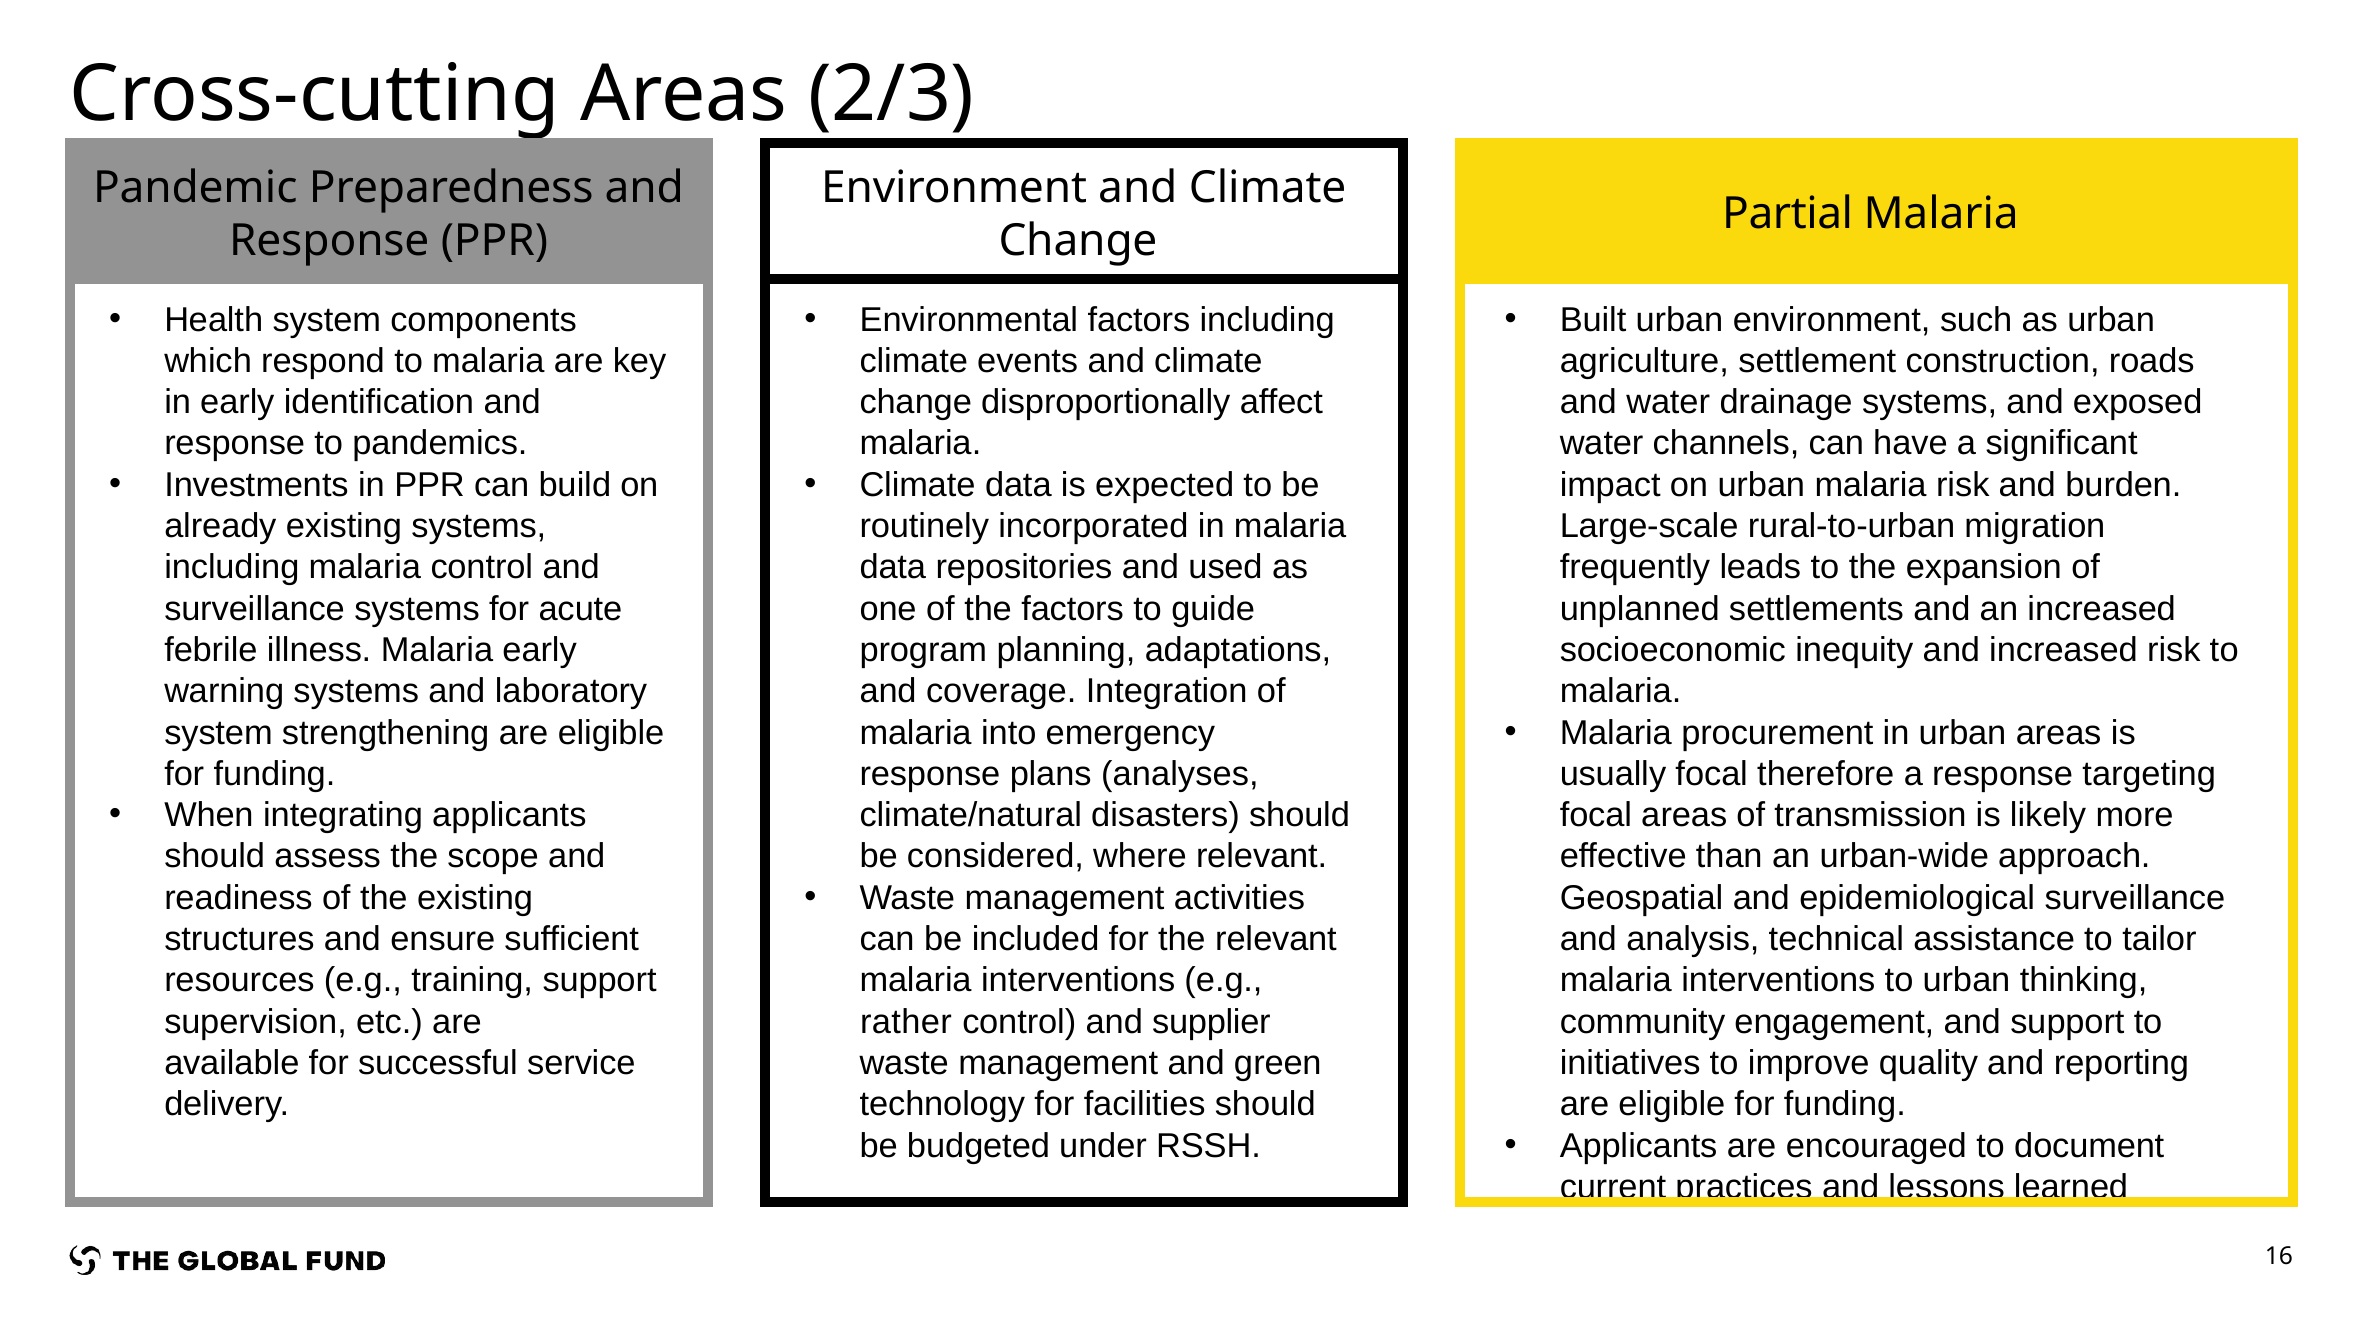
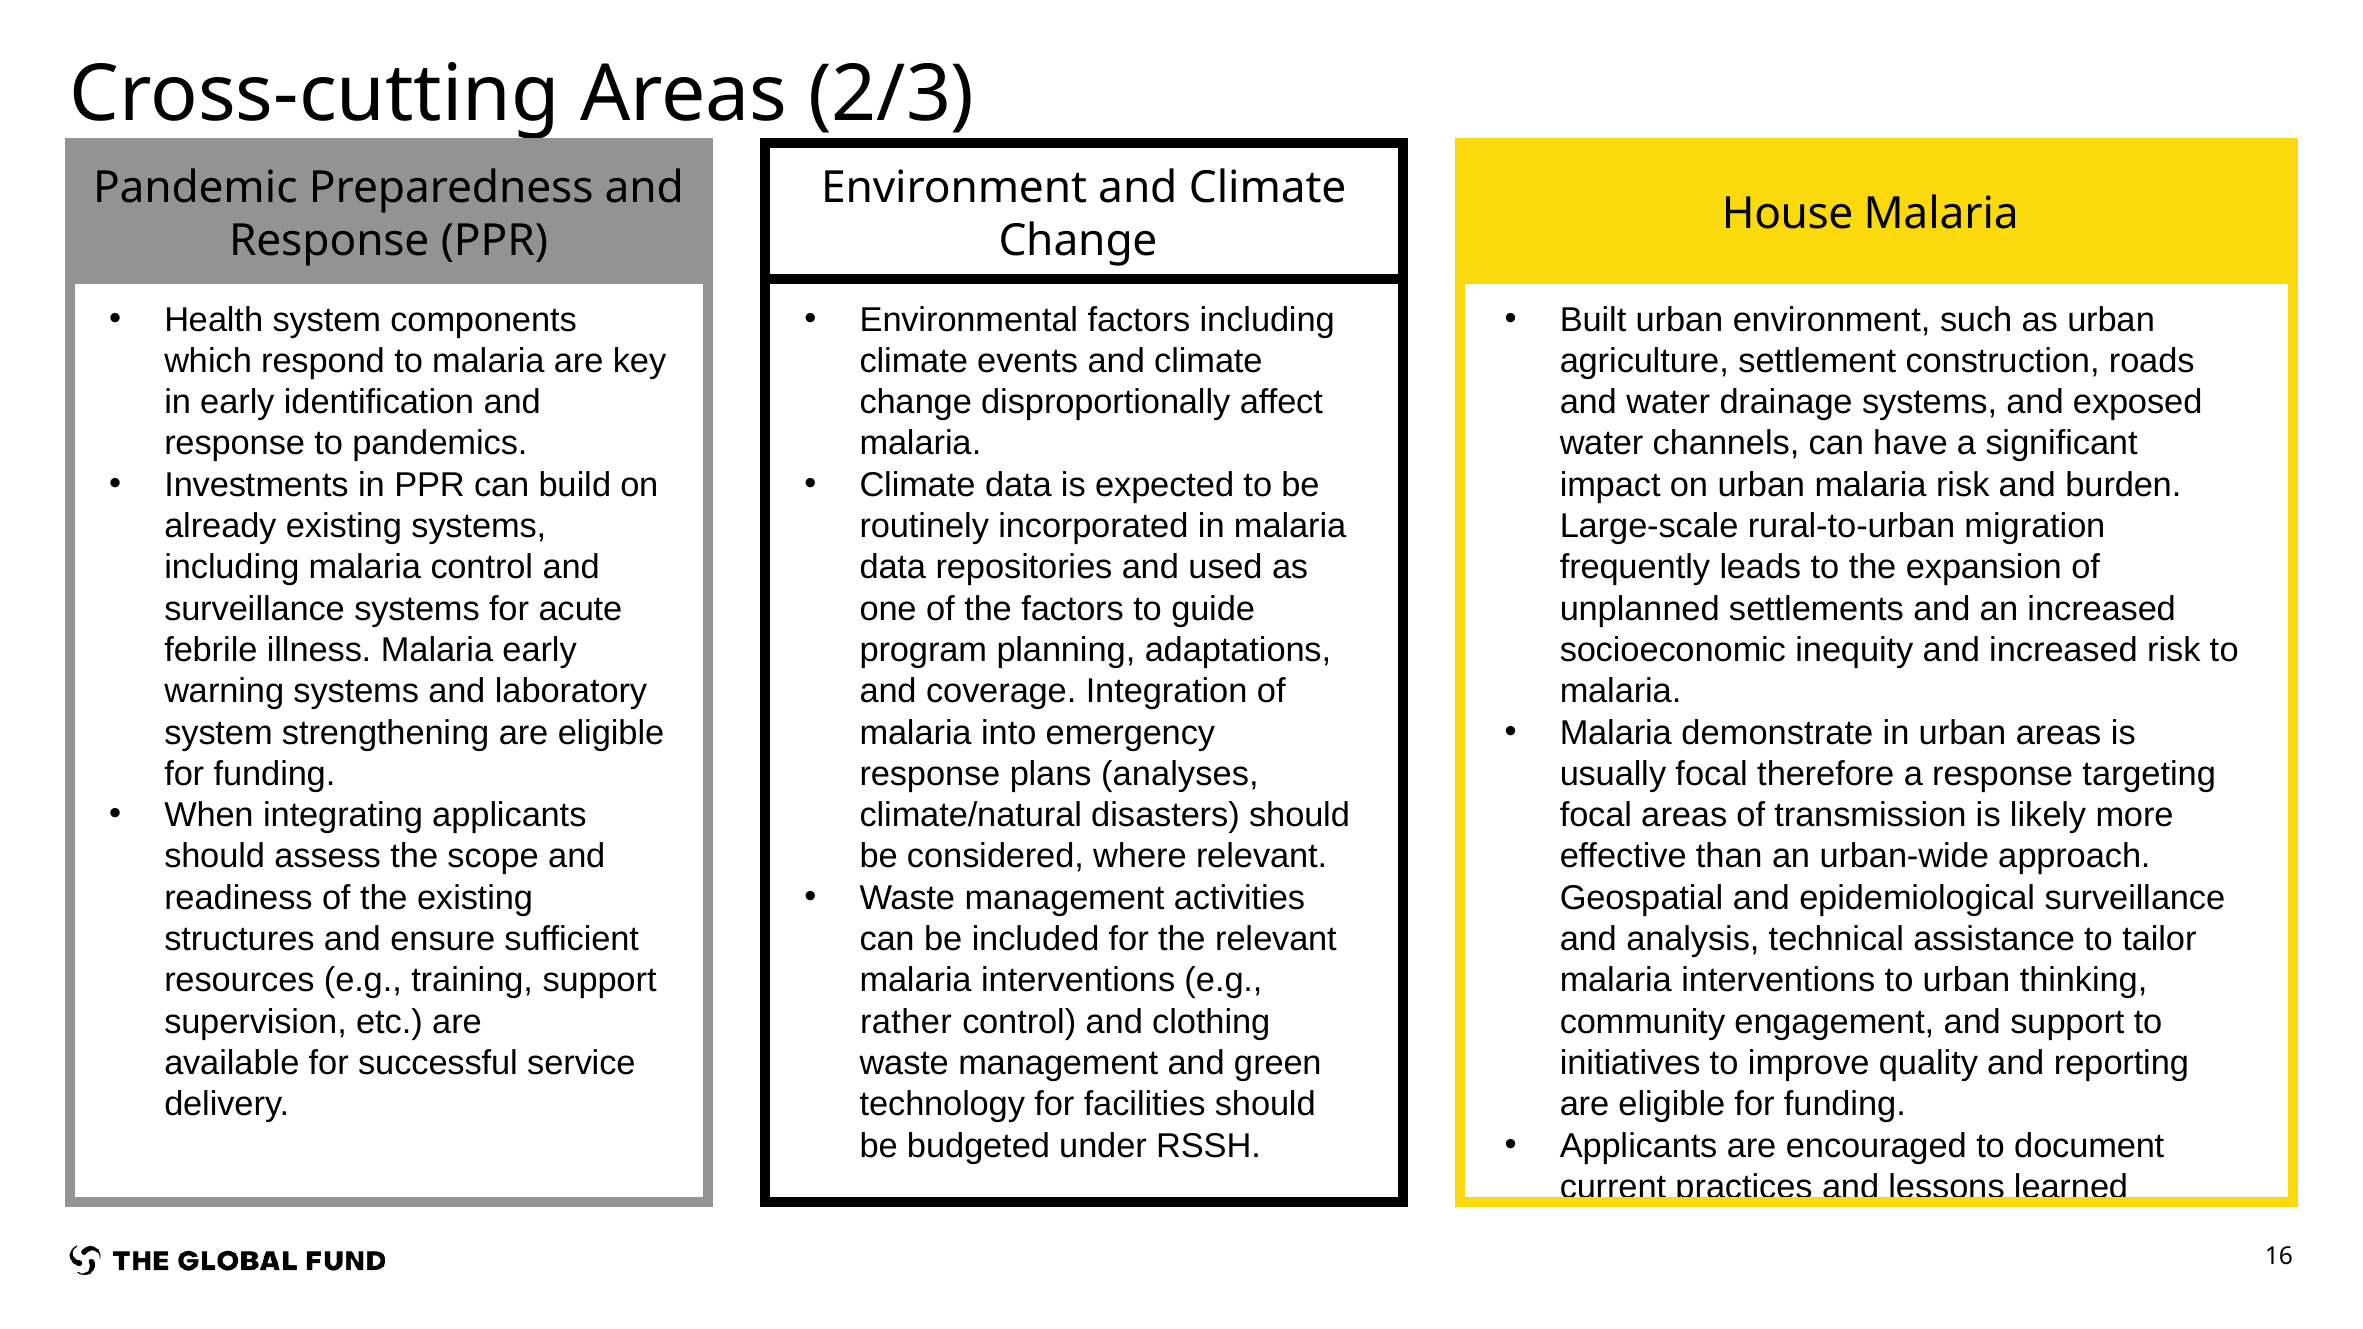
Partial: Partial -> House (1788, 214)
procurement: procurement -> demonstrate (1777, 733)
supplier: supplier -> clothing (1211, 1022)
